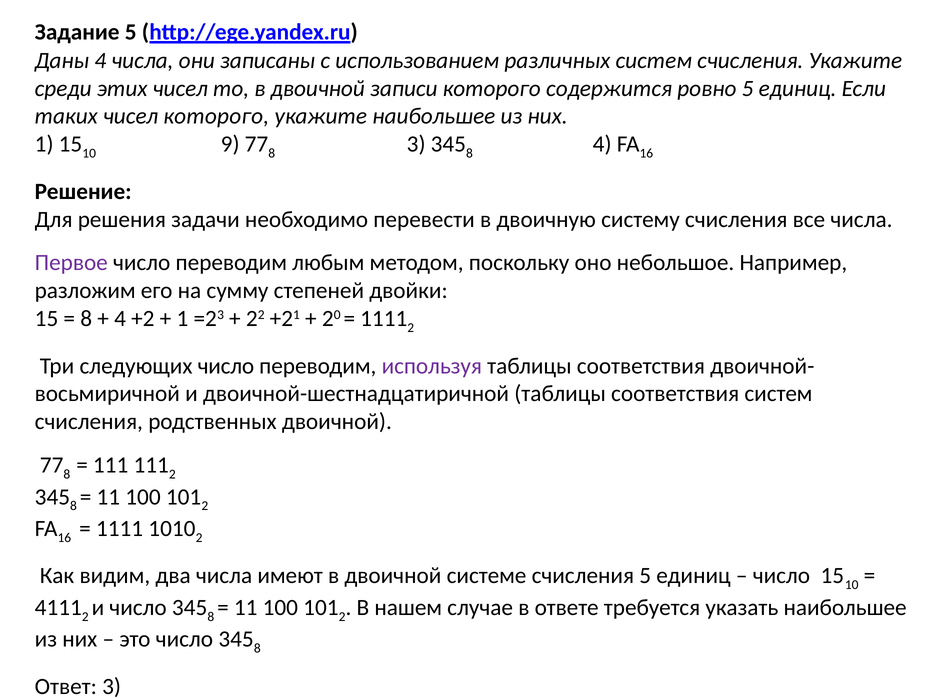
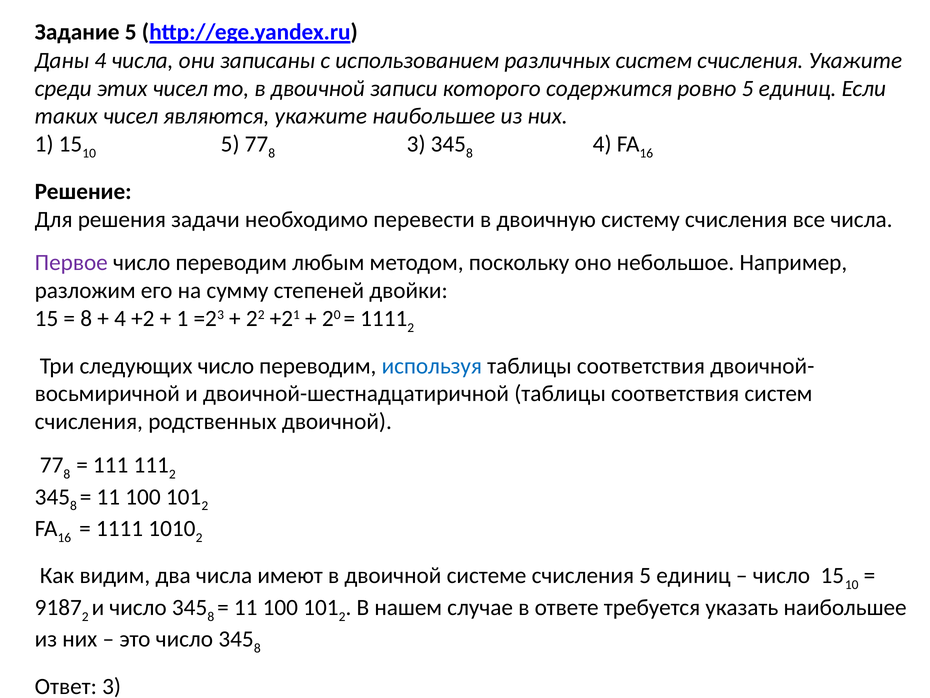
чисел которого: которого -> являются (216, 116)
9: 9 -> 5 (230, 144)
используя colour: purple -> blue (432, 366)
4111: 4111 -> 9187 (58, 607)
